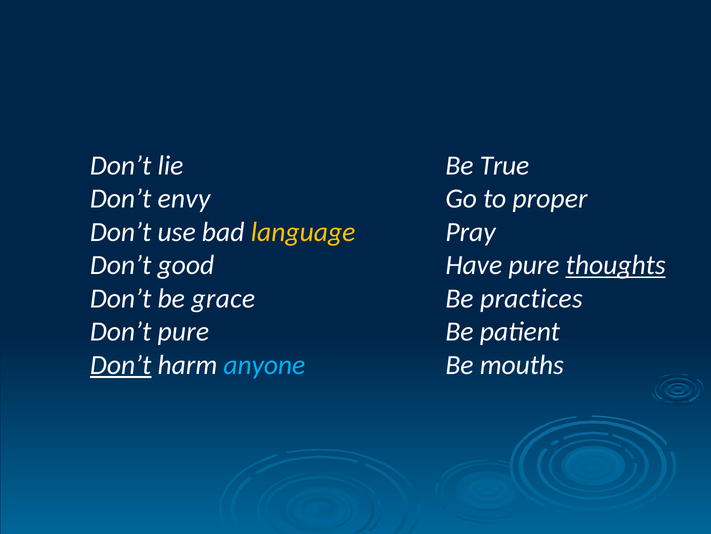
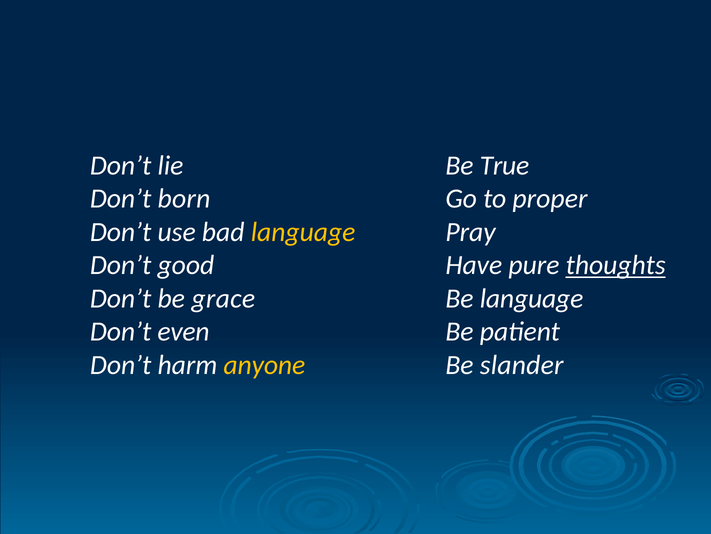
envy: envy -> born (184, 199)
Be practices: practices -> language (532, 298)
Don’t pure: pure -> even (184, 331)
Don’t underline: present -> none (121, 365)
anyone colour: light blue -> yellow (264, 365)
mouths: mouths -> slander (522, 365)
